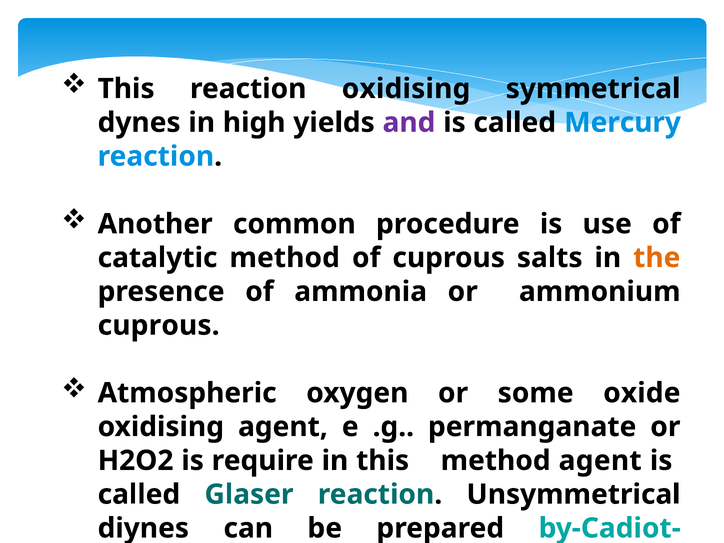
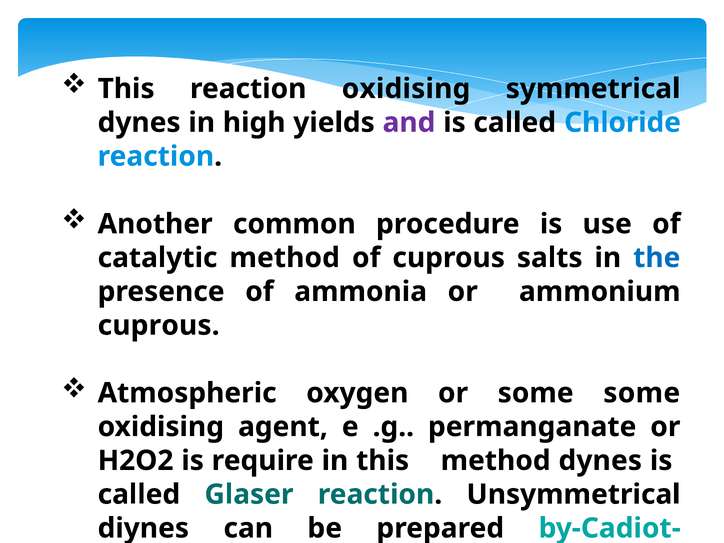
Mercury: Mercury -> Chloride (623, 123)
the colour: orange -> blue (657, 258)
some oxide: oxide -> some (642, 393)
method agent: agent -> dynes (600, 461)
